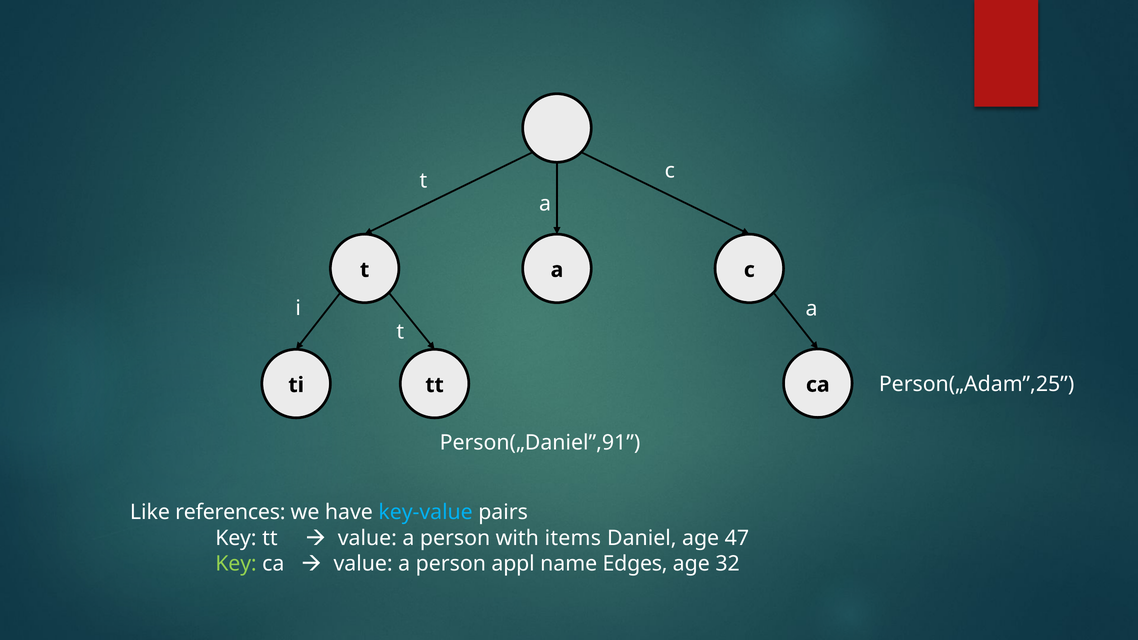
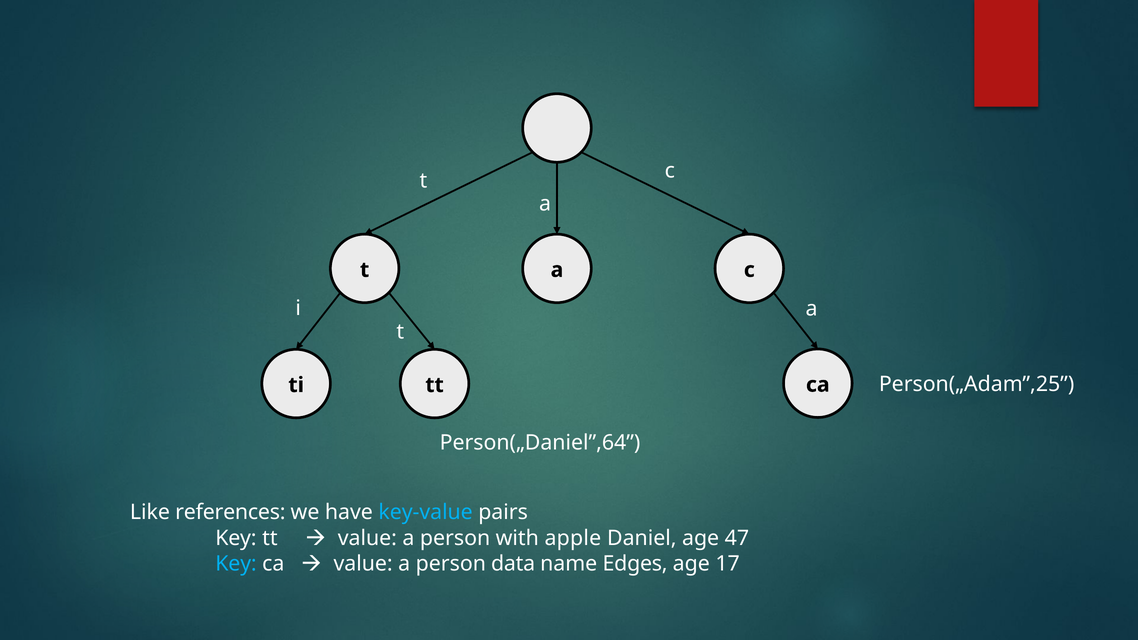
Person(„Daniel”,91: Person(„Daniel”,91 -> Person(„Daniel”,64 (540, 443)
items: items -> apple (573, 538)
Key colour: light green -> light blue (236, 564)
appl: appl -> data (513, 564)
32: 32 -> 17 (728, 564)
